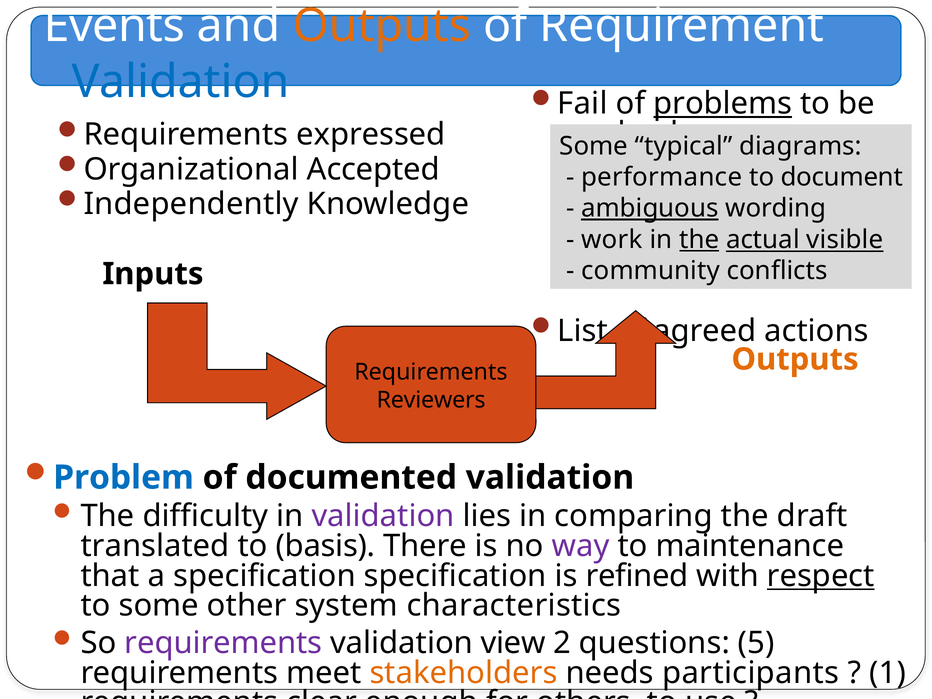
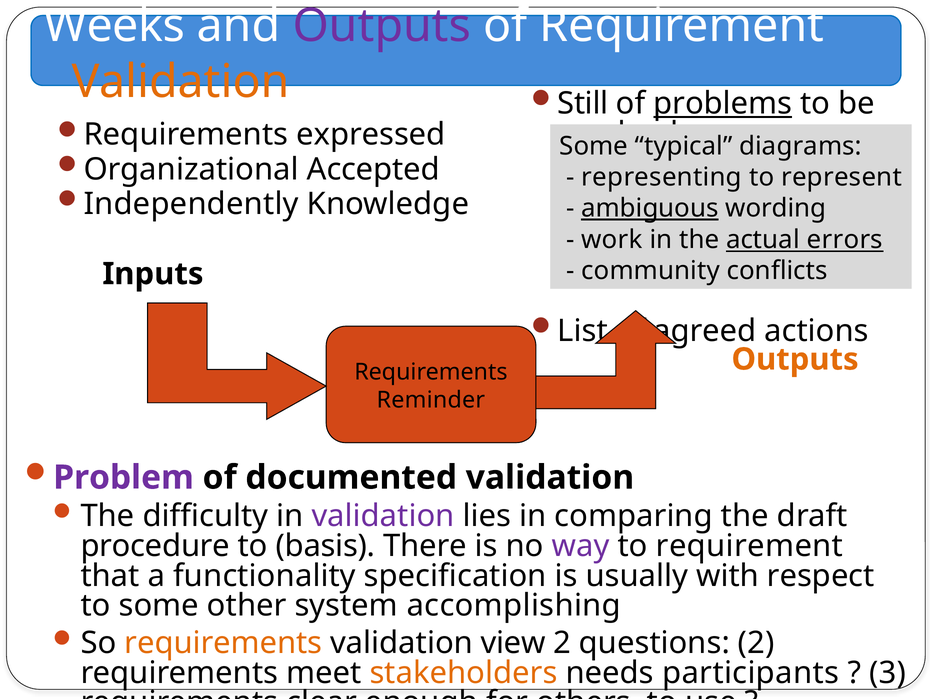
Events: Events -> Weeks (114, 26)
Outputs colour: orange -> purple (382, 26)
Validation colour: blue -> orange (180, 82)
Fail: Fail -> Still (583, 104)
performance: performance -> representing (662, 177)
document: document -> represent (842, 177)
the underline: present -> none (699, 239)
visible: visible -> errors (845, 239)
Reviewers: Reviewers -> Reminder (431, 400)
Problem colour: blue -> purple (124, 478)
translated: translated -> procedure (155, 546)
to maintenance: maintenance -> requirement (750, 546)
a specification: specification -> functionality (265, 576)
refined: refined -> usually (637, 576)
respect underline: present -> none (821, 576)
characteristics: characteristics -> accomplishing (514, 606)
requirements colour: purple -> orange (223, 643)
questions 5: 5 -> 2 (756, 643)
1: 1 -> 3 (888, 673)
